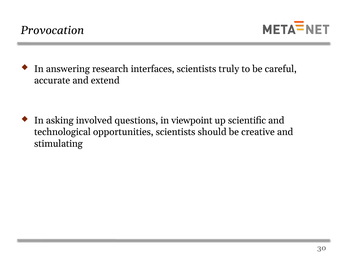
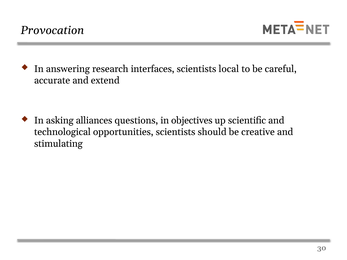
truly: truly -> local (229, 69)
involved: involved -> alliances (94, 121)
viewpoint: viewpoint -> objectives (192, 121)
